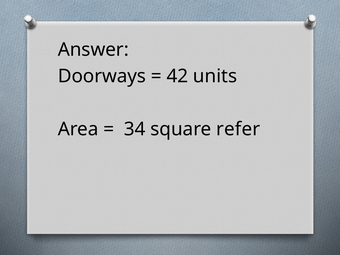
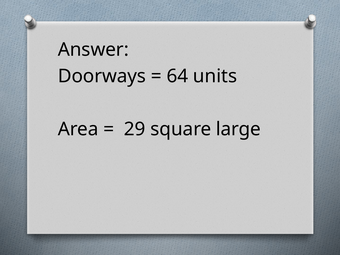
42: 42 -> 64 (177, 76)
34: 34 -> 29 (135, 129)
refer: refer -> large (238, 129)
